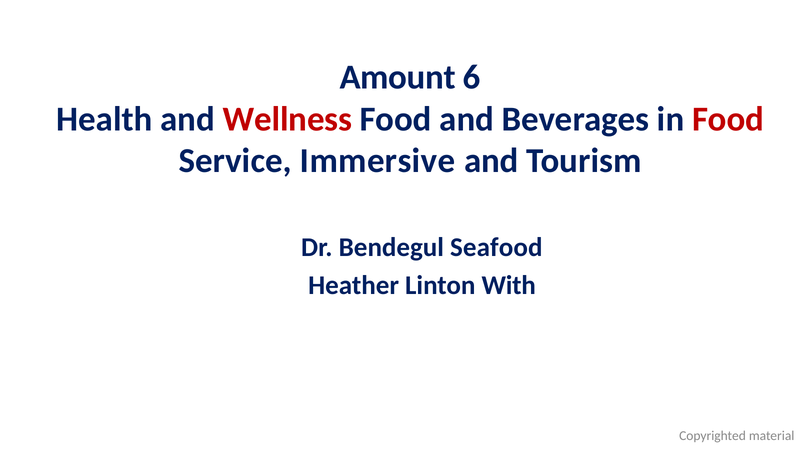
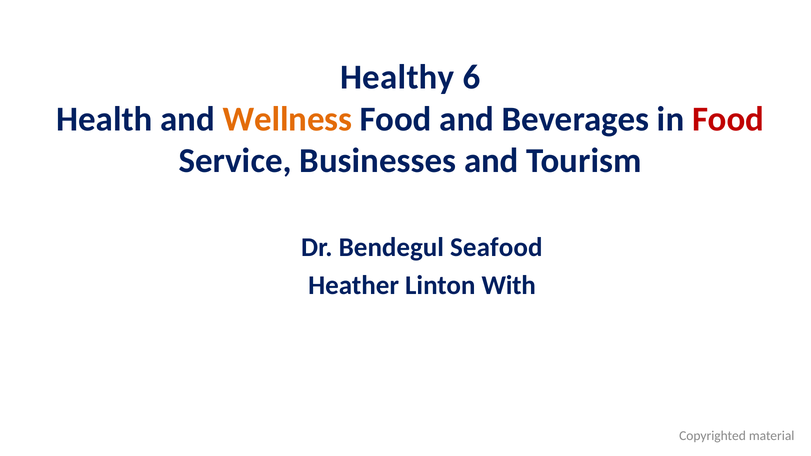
Amount: Amount -> Healthy (397, 77)
Wellness colour: red -> orange (287, 119)
Immersive: Immersive -> Businesses (378, 161)
